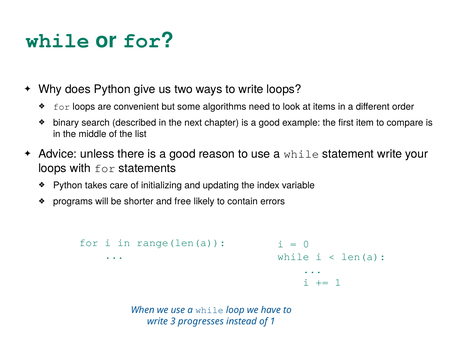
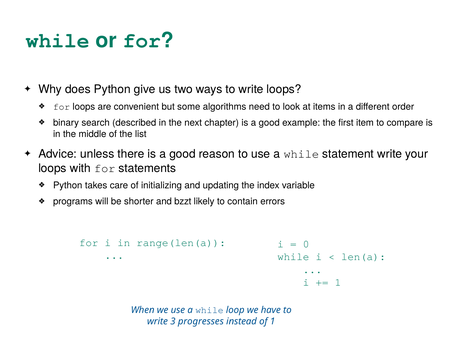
free: free -> bzzt (183, 201)
